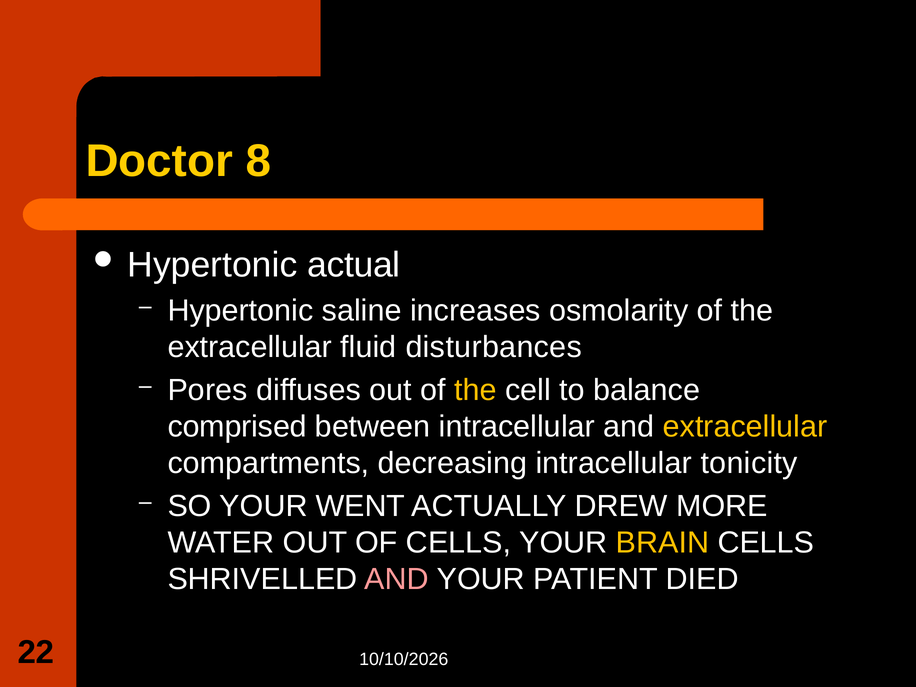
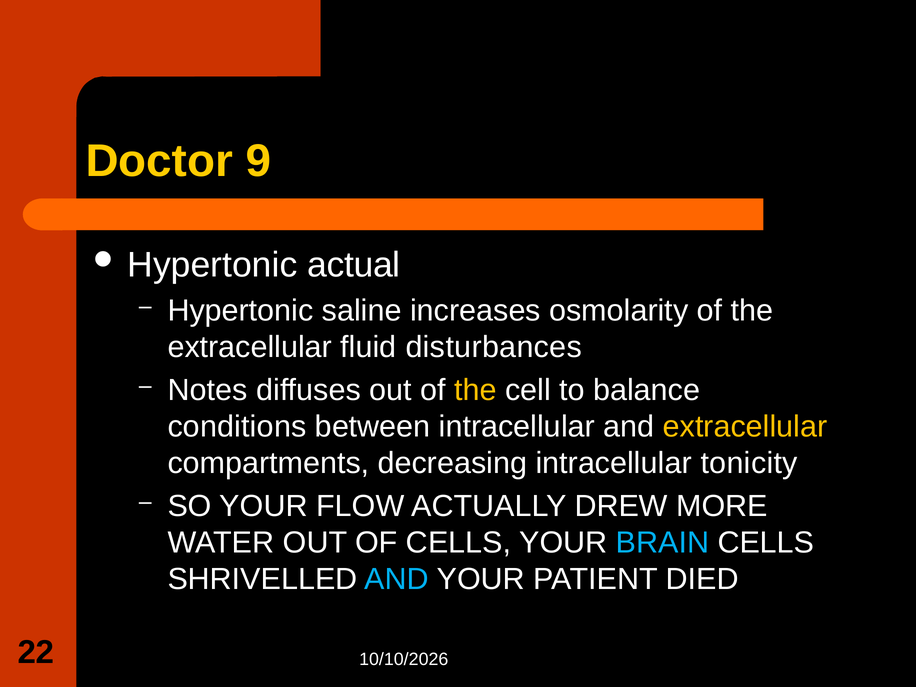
8: 8 -> 9 (258, 161)
Pores: Pores -> Notes (208, 390)
comprised: comprised -> conditions (237, 427)
WENT: WENT -> FLOW (360, 506)
BRAIN colour: yellow -> light blue (662, 543)
AND colour: pink -> light blue (397, 579)
